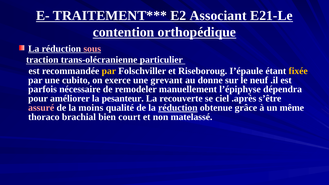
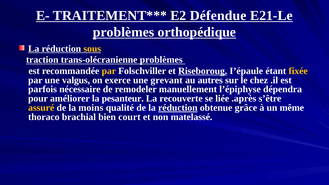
Associant: Associant -> Défendue (218, 16)
contention: contention -> problèmes (124, 32)
sous colour: pink -> yellow (92, 49)
trans-olécranienne particulier: particulier -> problèmes (161, 60)
Riseboroug underline: none -> present (203, 71)
cubito: cubito -> valgus (76, 80)
donne: donne -> autres (210, 80)
neuf: neuf -> chez (259, 80)
ciel: ciel -> liée (222, 99)
assuré colour: pink -> yellow (41, 108)
